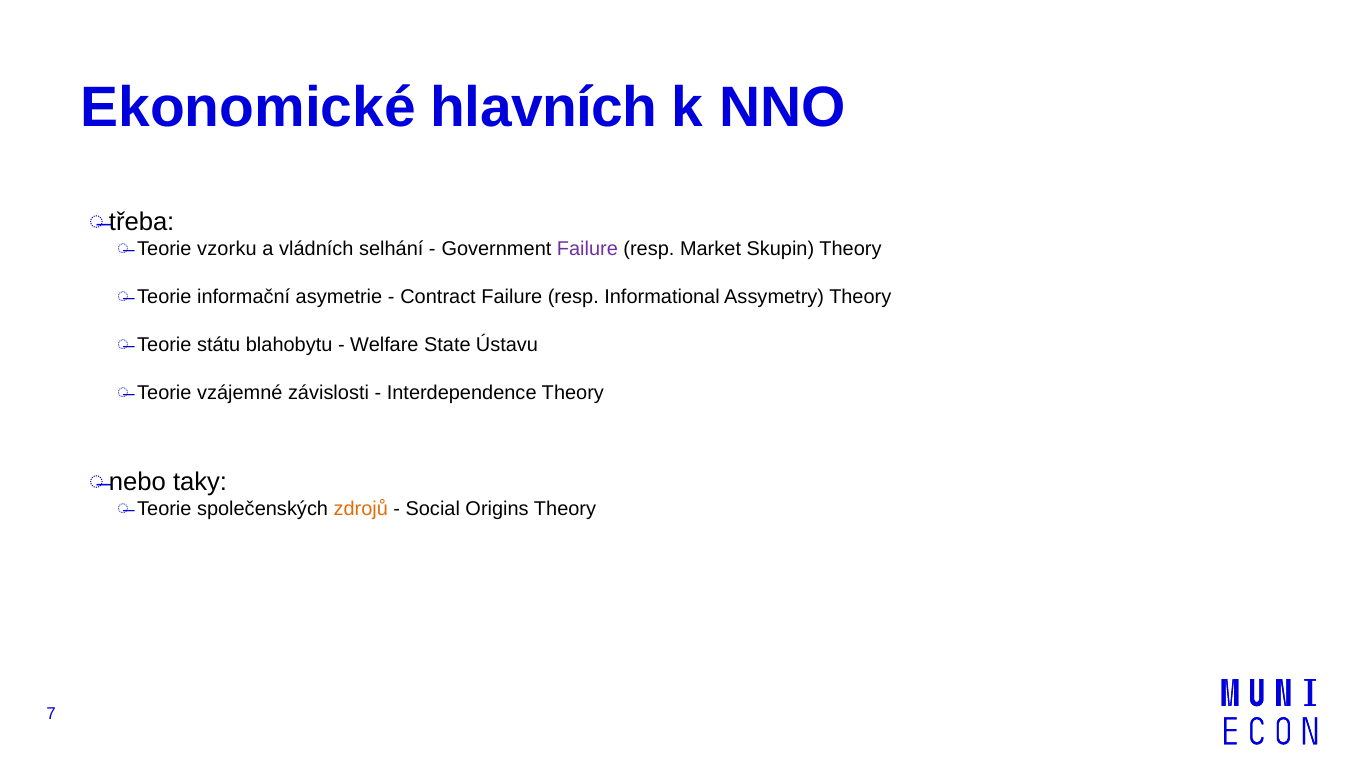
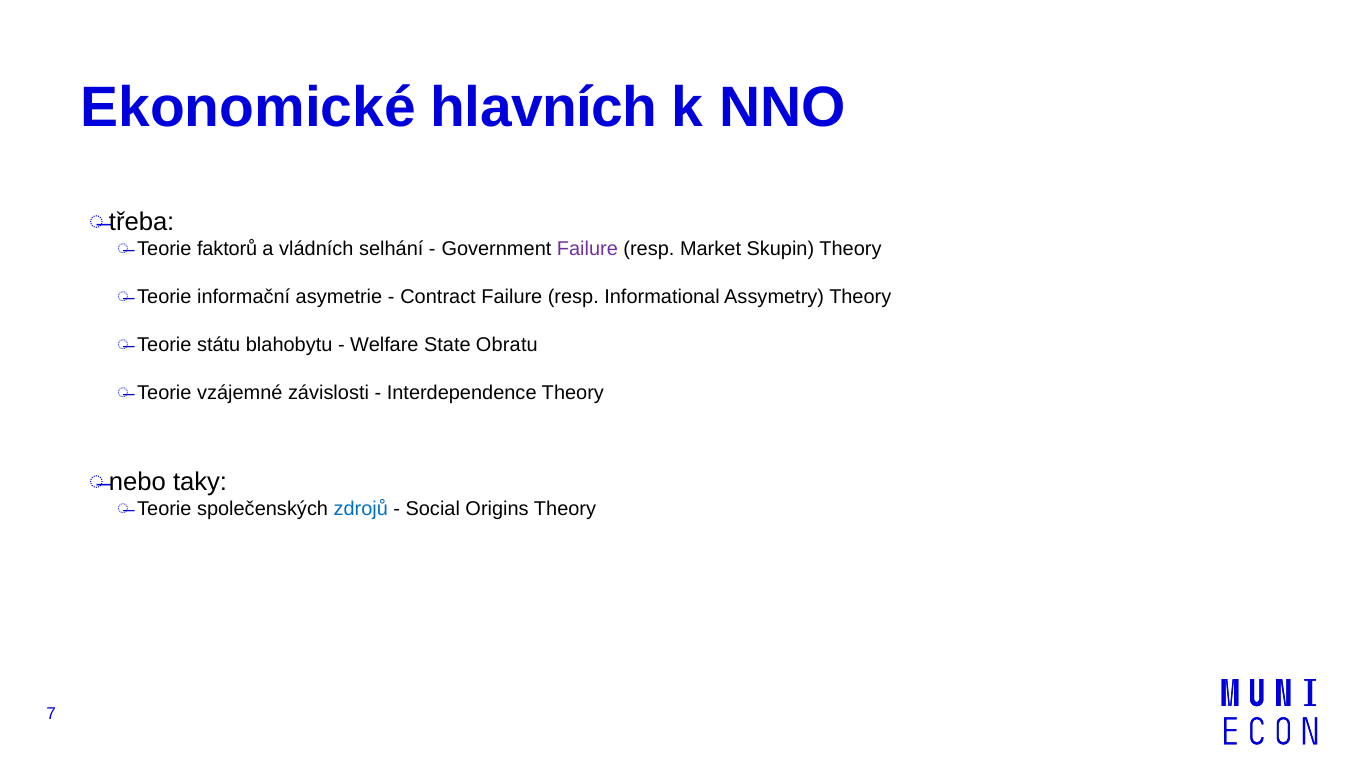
vzorku: vzorku -> faktorů (227, 249)
Ústavu: Ústavu -> Obratu (507, 345)
zdrojů colour: orange -> blue (361, 509)
